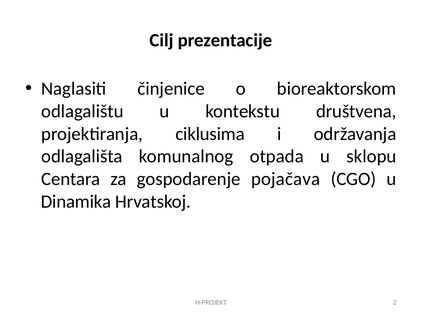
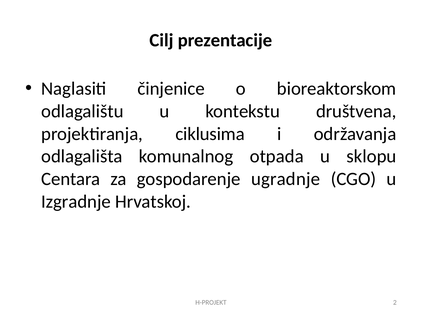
pojačava: pojačava -> ugradnje (286, 179)
Dinamika: Dinamika -> Izgradnje (76, 201)
